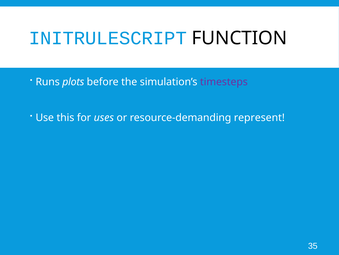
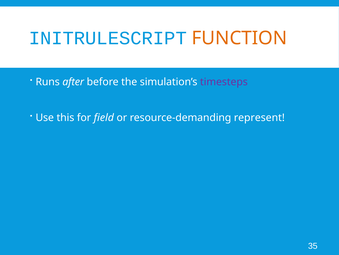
FUNCTION colour: black -> orange (239, 38)
plots: plots -> after (73, 82)
uses: uses -> field (104, 117)
